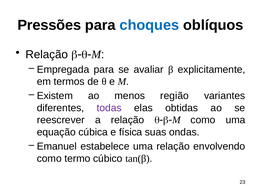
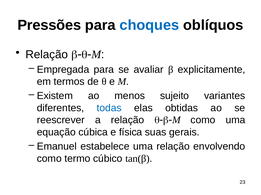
região: região -> sujeito (175, 96)
todas colour: purple -> blue (109, 108)
ondas: ondas -> gerais (184, 133)
